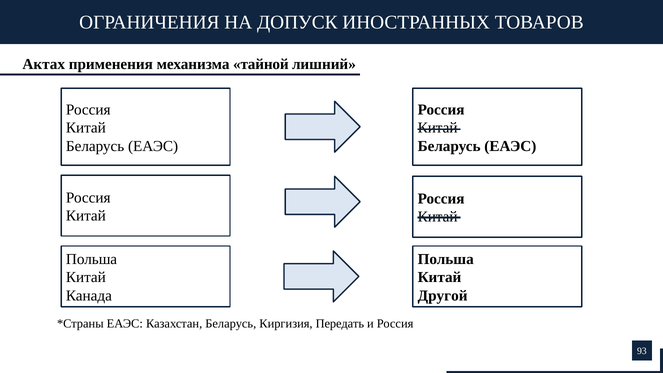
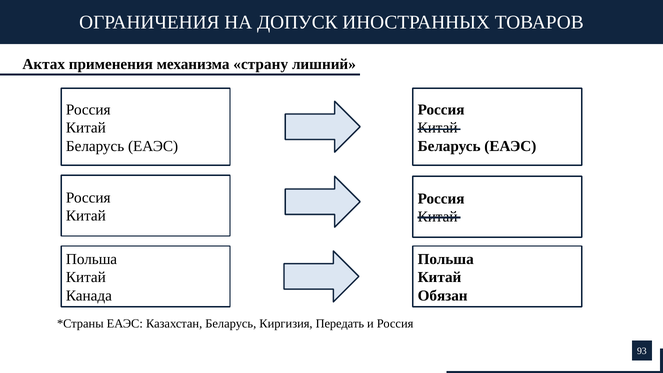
тайной: тайной -> страну (261, 64)
Другой: Другой -> Обязан (443, 296)
